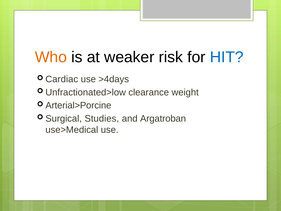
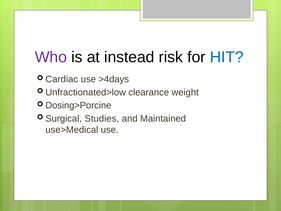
Who colour: orange -> purple (51, 57)
weaker: weaker -> instead (129, 57)
Arterial>Porcine: Arterial>Porcine -> Dosing>Porcine (78, 105)
Argatroban: Argatroban -> Maintained (163, 118)
